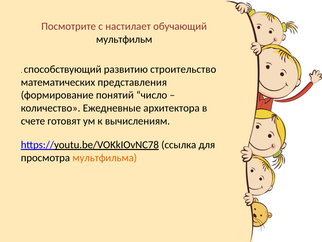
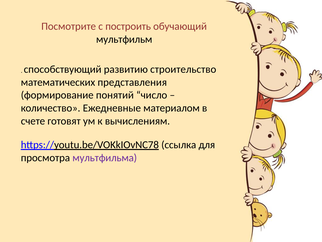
настилает: настилает -> построить (128, 26)
архитектора: архитектора -> материалом (172, 108)
мультфильма colour: orange -> purple (105, 158)
